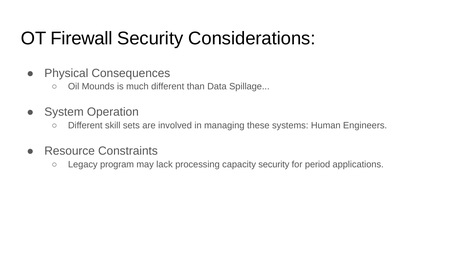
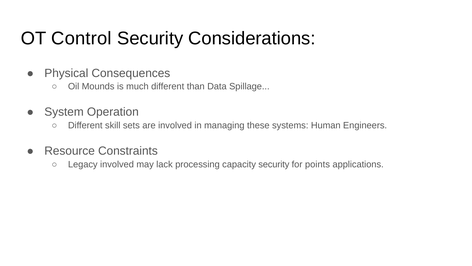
Firewall: Firewall -> Control (81, 38)
Legacy program: program -> involved (117, 164)
period: period -> points (317, 164)
